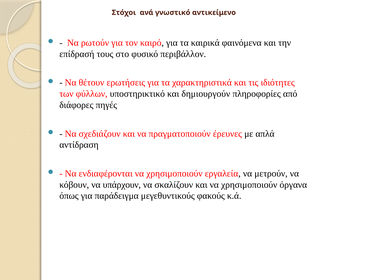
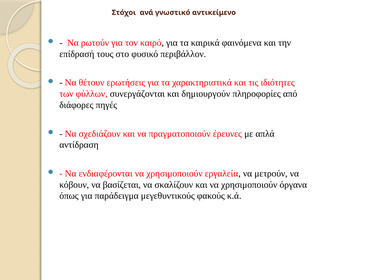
υποστηρικτικό: υποστηρικτικό -> συνεργάζονται (137, 94)
υπάρχουν: υπάρχουν -> βασίζεται (122, 185)
